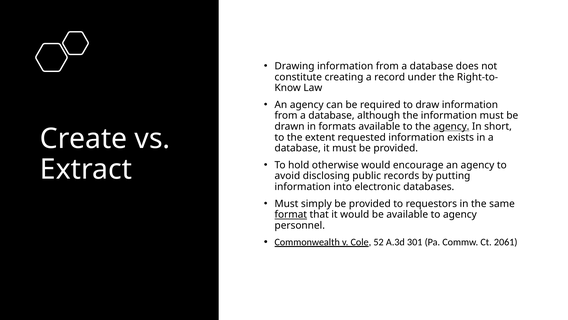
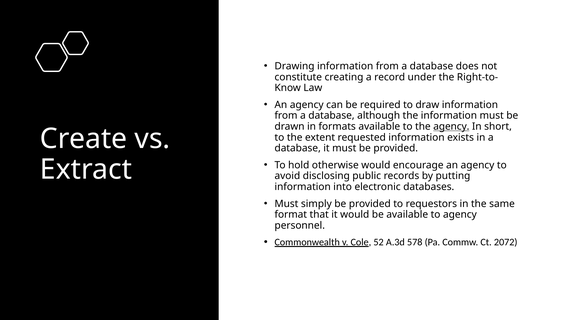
format underline: present -> none (291, 214)
301: 301 -> 578 (415, 242)
2061: 2061 -> 2072 (506, 242)
